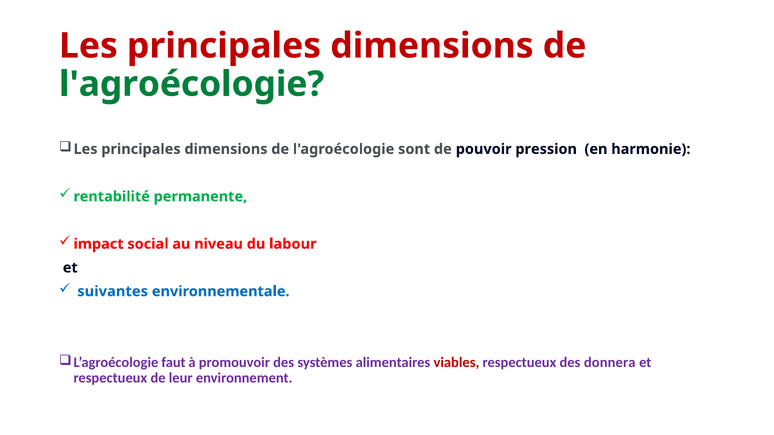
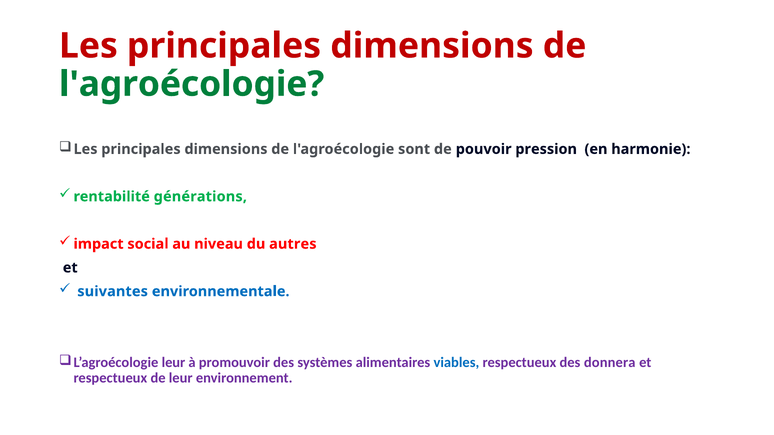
permanente: permanente -> générations (200, 197)
labour: labour -> autres (293, 244)
faut: faut -> leur (173, 363)
viables colour: red -> blue (456, 363)
